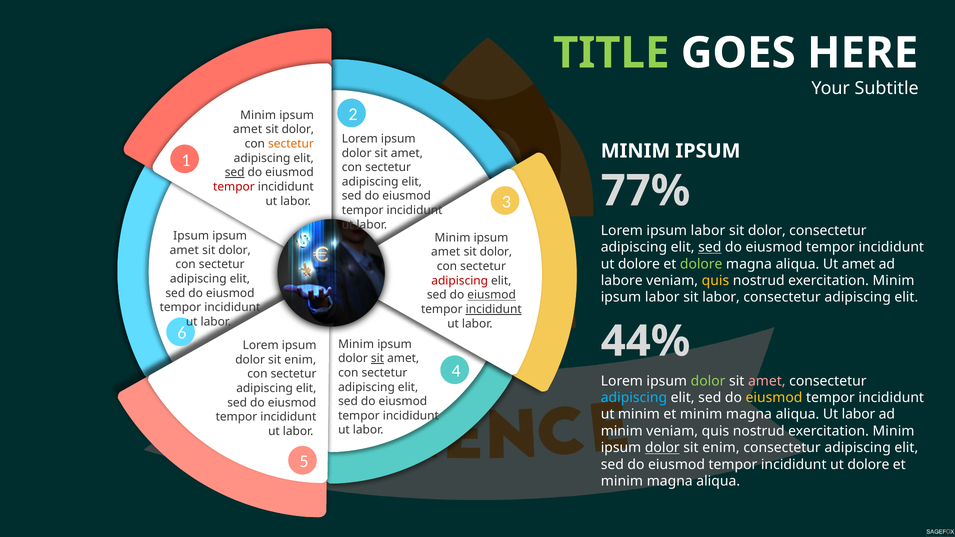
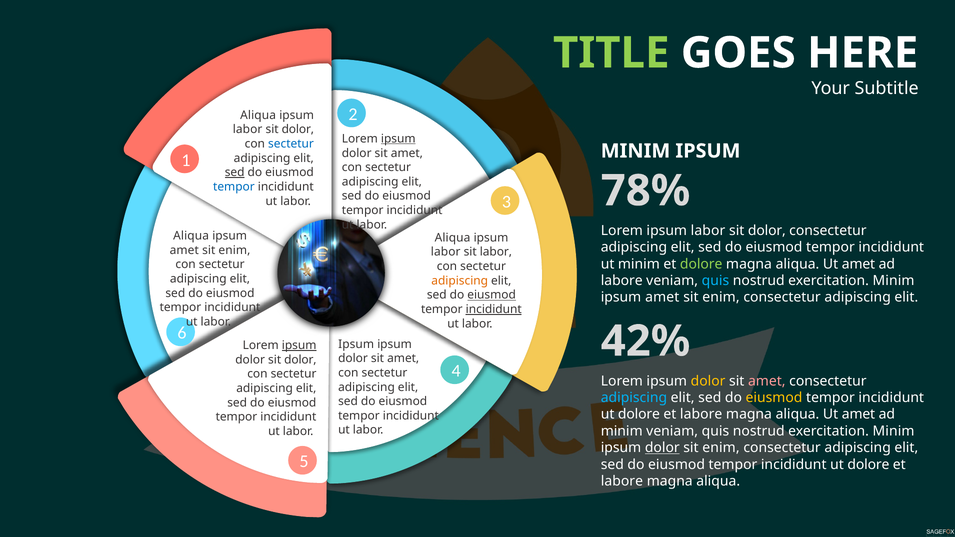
Minim: Minim -> Aliqua (258, 115)
amet: amet -> labor (248, 130)
ipsum underline: none -> present (398, 139)
sectetur colour: orange -> blue (291, 144)
tempor colour: red -> blue (234, 187)
77%: 77% -> 78% (646, 191)
Ipsum: Ipsum -> Aliqua (191, 236)
Minim: Minim -> Aliqua (453, 238)
sed underline: present -> none (710, 247)
dolor: dolor -> enim (234, 250)
amet: amet -> labor (446, 252)
dolor: dolor -> labor (496, 252)
dolore: dolore -> minim (639, 264)
quis colour: yellow -> light blue (715, 281)
adipiscing colour: red -> orange (460, 281)
labor: labor -> amet (662, 297)
labor: labor -> enim (721, 297)
44%: 44% -> 42% (646, 341)
Minim: Minim -> Ipsum (356, 344)
ipsum underline: none -> present (299, 345)
sit underline: present -> none (377, 359)
enim: enim -> dolor (300, 360)
dolor colour: light green -> yellow (708, 381)
minim: minim -> dolore (639, 414)
minim: minim -> labore (701, 414)
labor: labor -> amet (858, 414)
minim: minim -> labore (622, 481)
